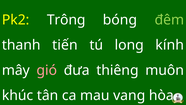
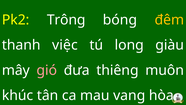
đêm colour: light green -> yellow (169, 20)
tiến: tiến -> việc (65, 45)
kính: kính -> giàu (170, 45)
